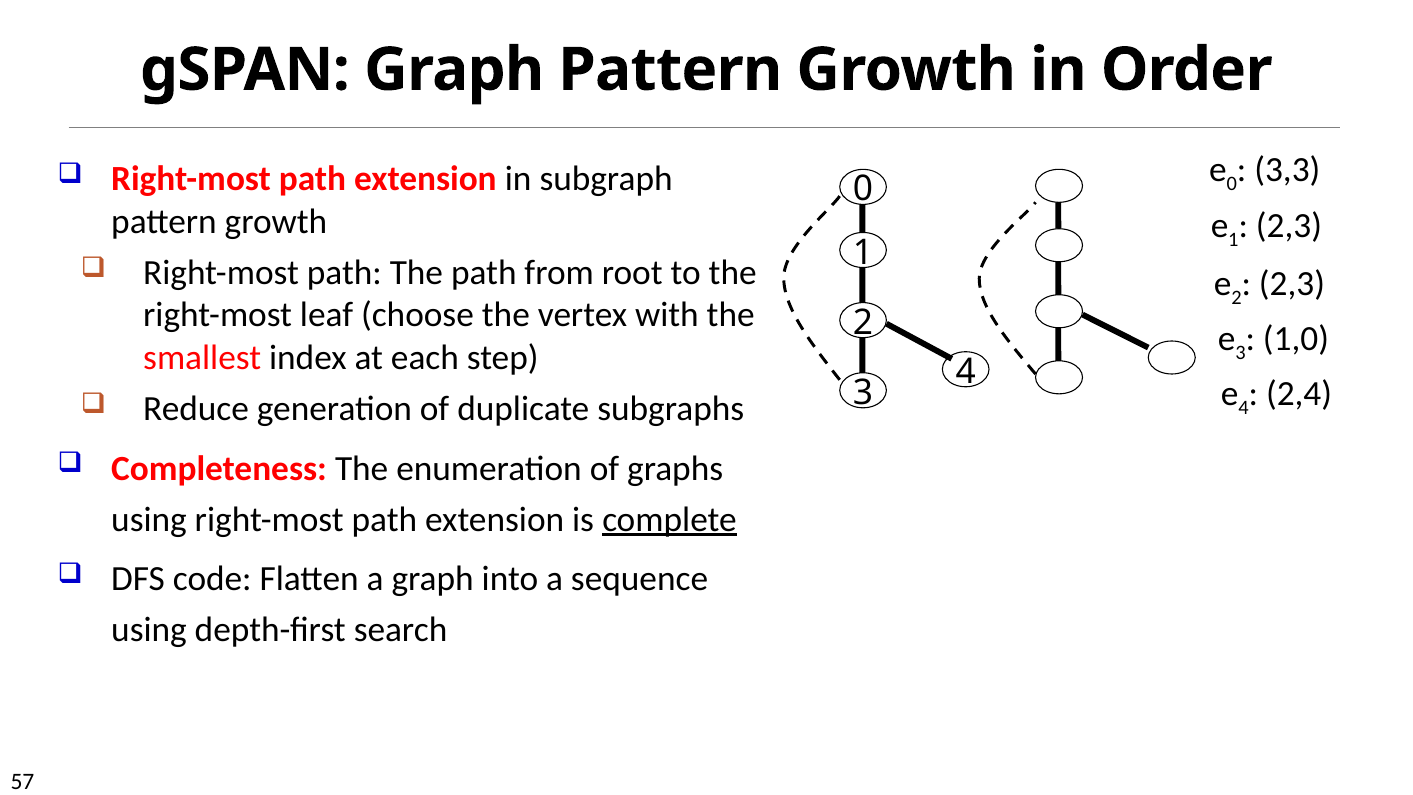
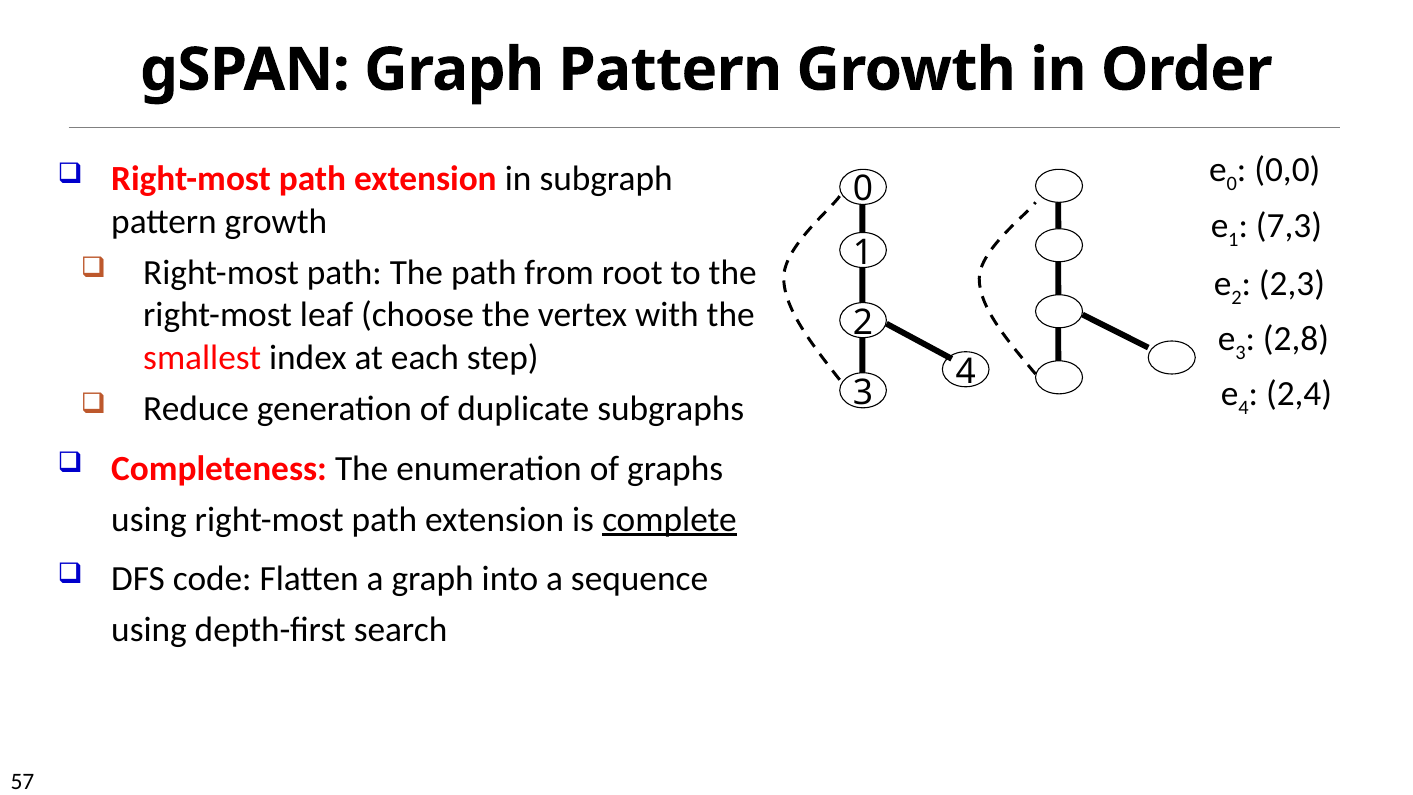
3,3: 3,3 -> 0,0 (1287, 170)
2,3: 2,3 -> 7,3 (1289, 226)
1,0: 1,0 -> 2,8 (1296, 339)
